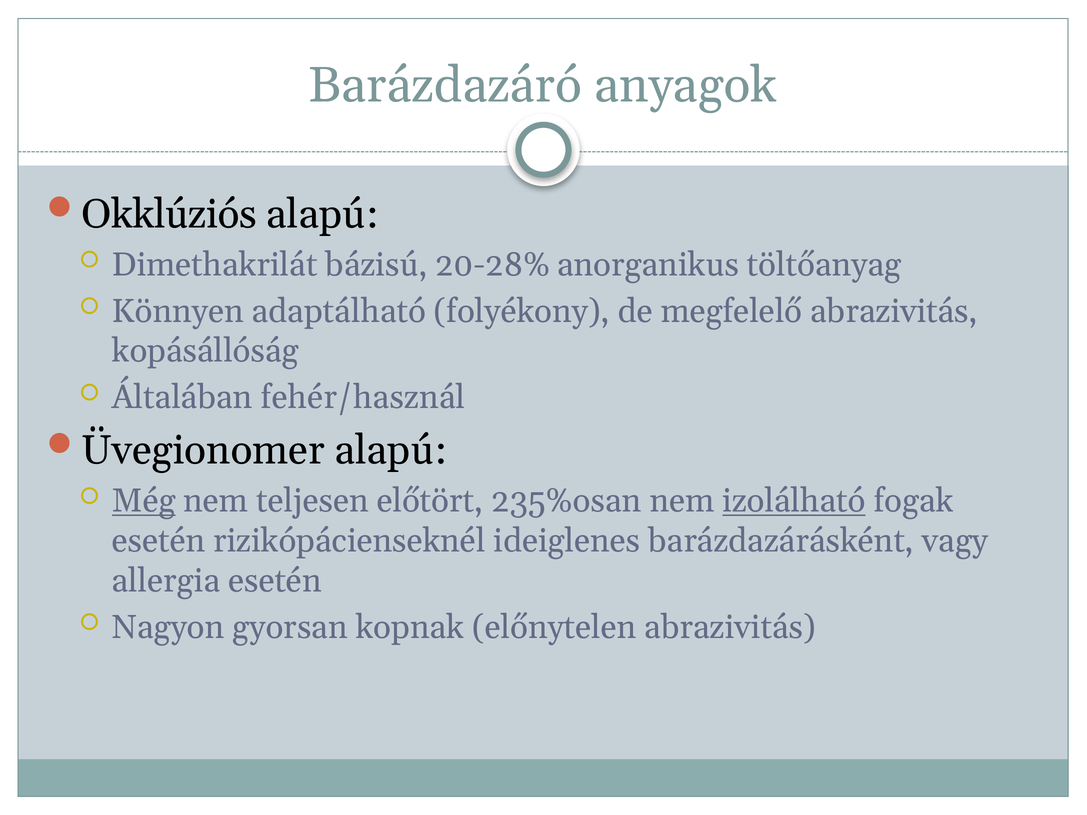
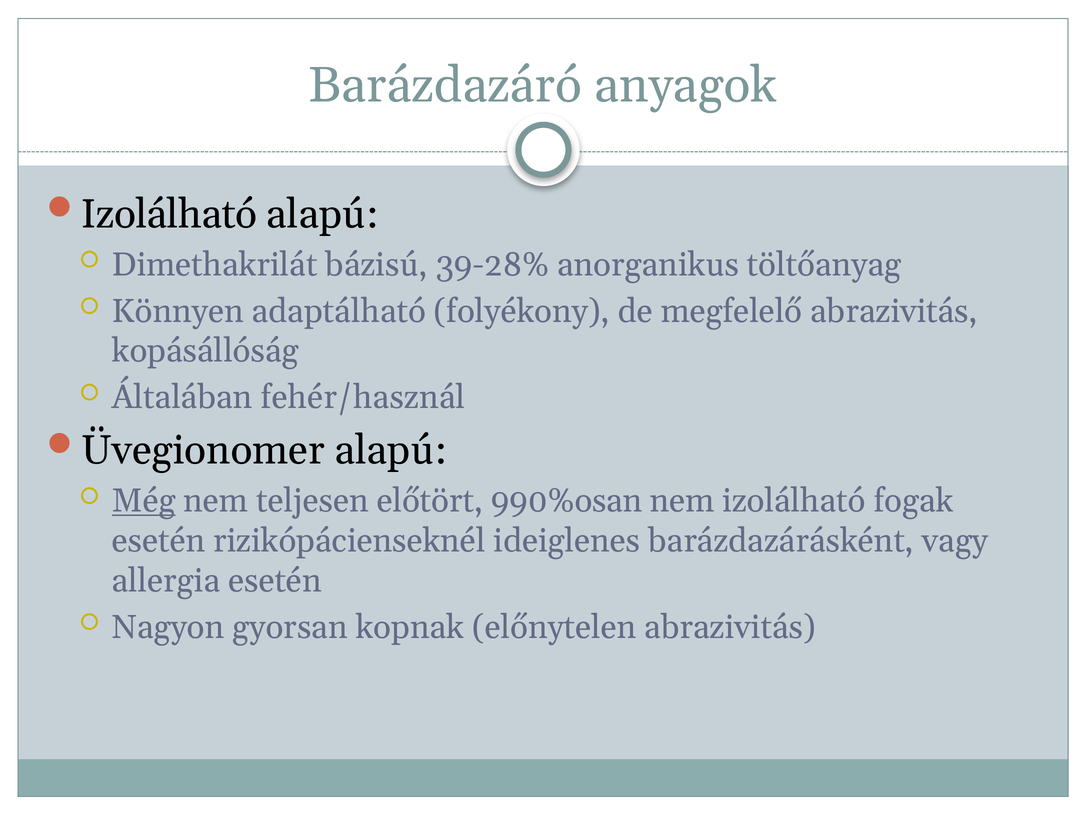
Okklúziós: Okklúziós -> Izolálható (169, 214)
20-28%: 20-28% -> 39-28% (493, 265)
235%osan: 235%osan -> 990%osan (567, 501)
izolálható underline: present -> none (794, 501)
